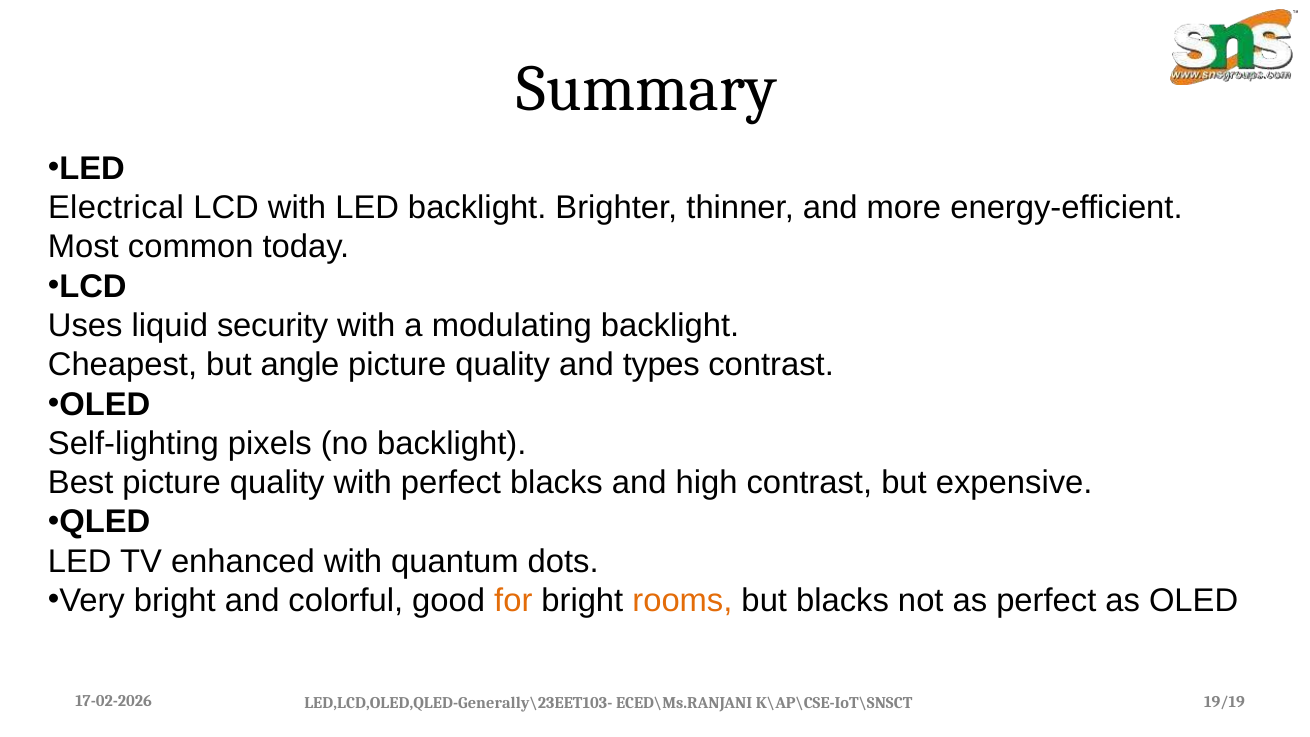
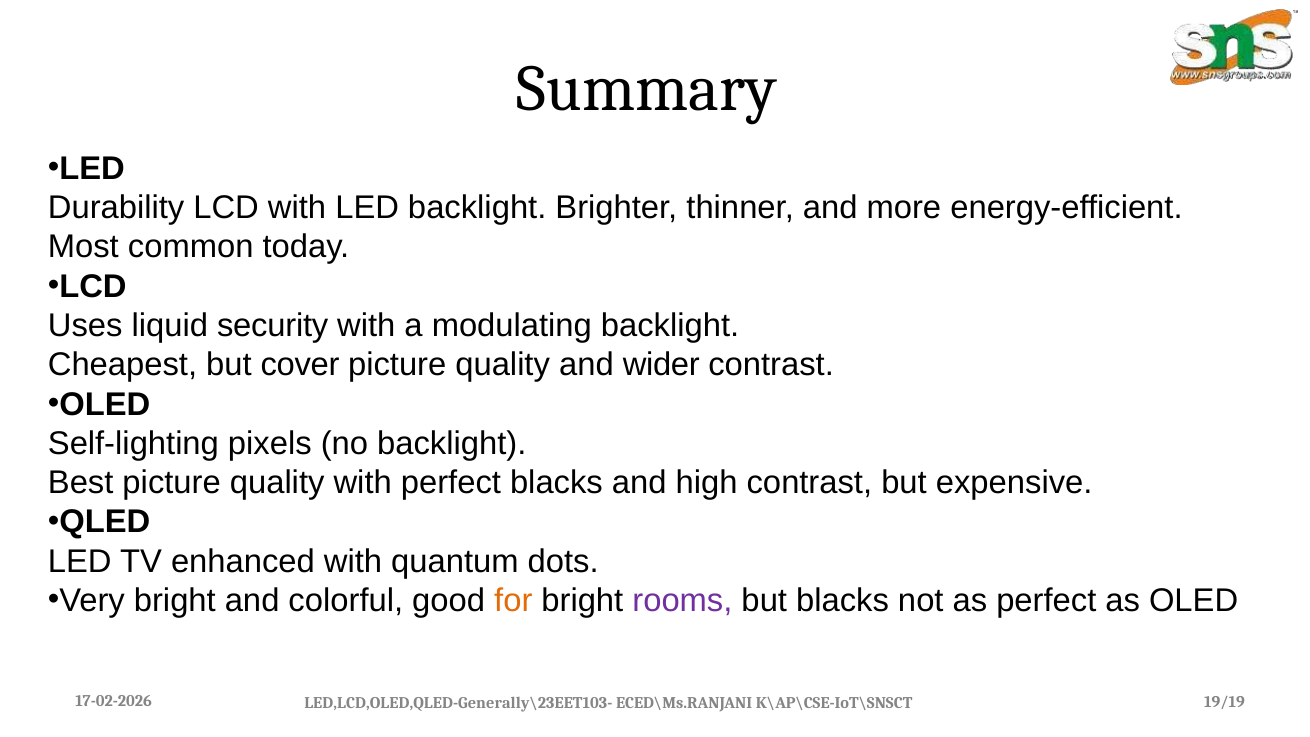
Electrical: Electrical -> Durability (116, 208)
angle: angle -> cover (300, 365)
types: types -> wider (661, 365)
rooms colour: orange -> purple (682, 601)
